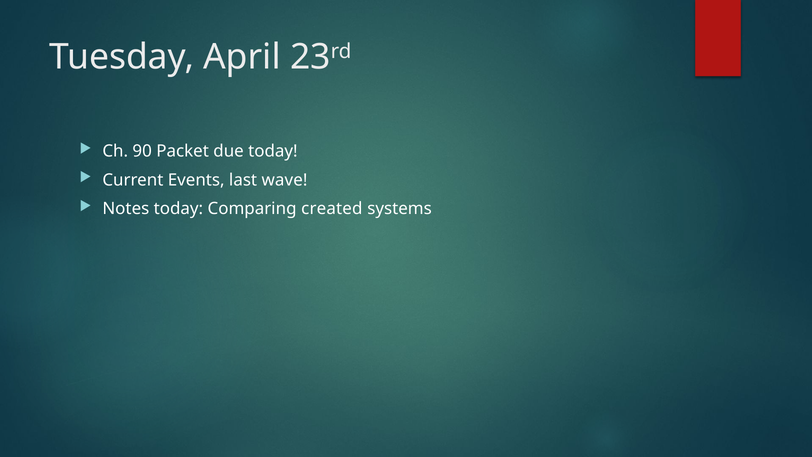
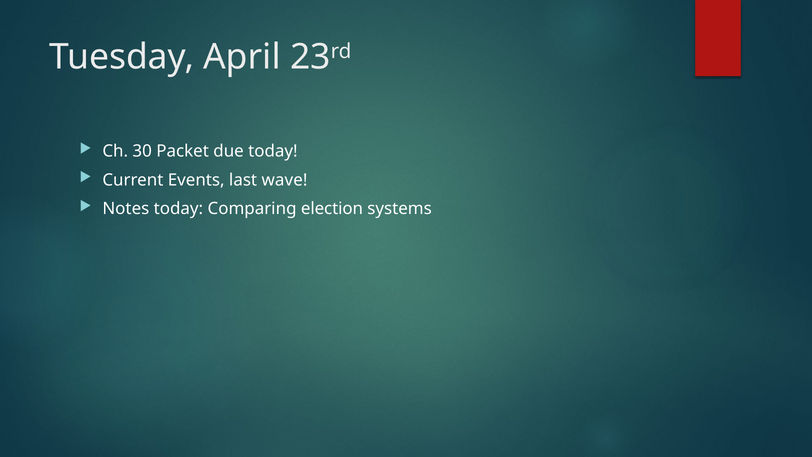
90: 90 -> 30 (142, 151)
created: created -> election (332, 209)
